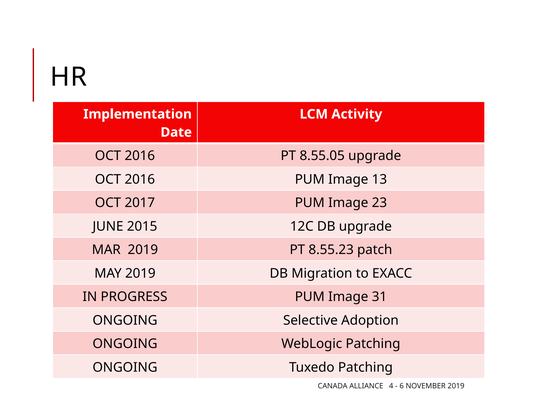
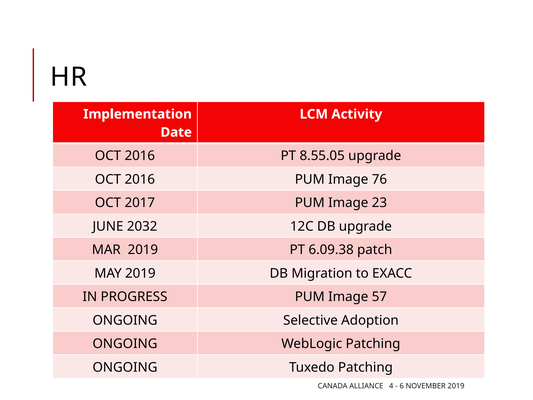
13: 13 -> 76 (379, 179)
2015: 2015 -> 2032 (142, 226)
8.55.23: 8.55.23 -> 6.09.38 (331, 250)
31: 31 -> 57 (379, 297)
